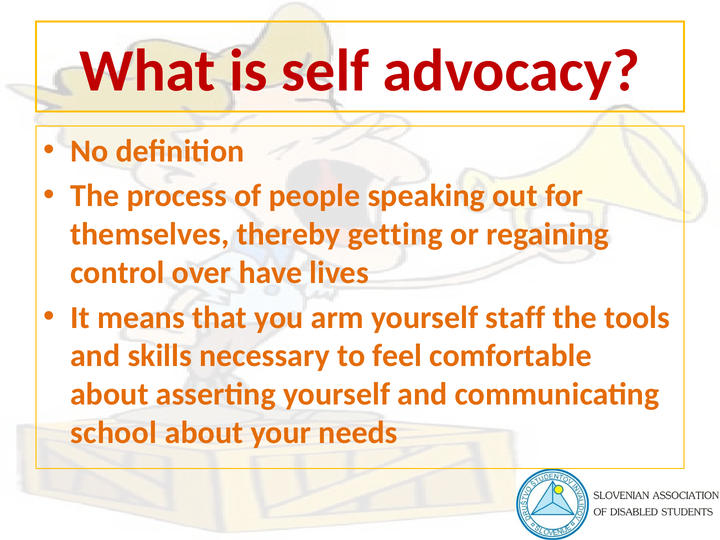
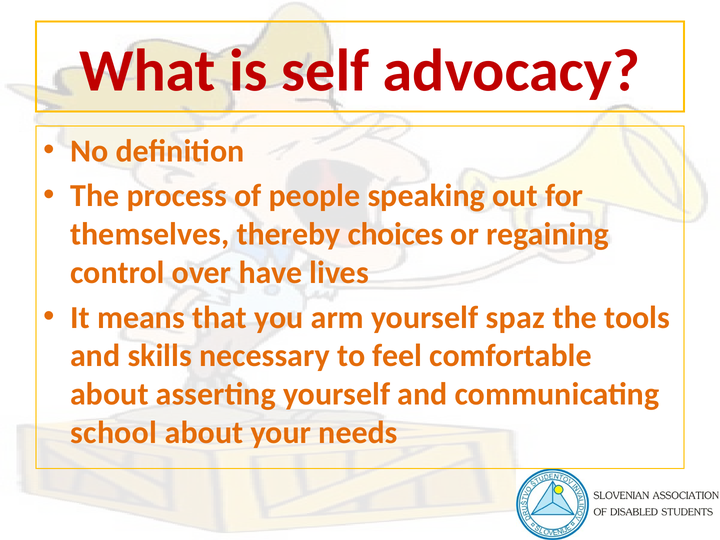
getting: getting -> choices (395, 234)
staff: staff -> spaz (515, 317)
